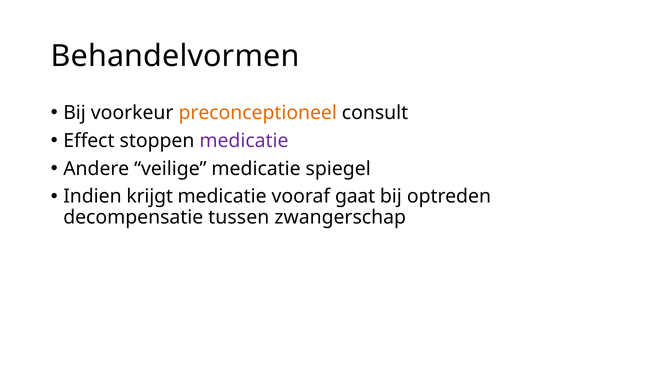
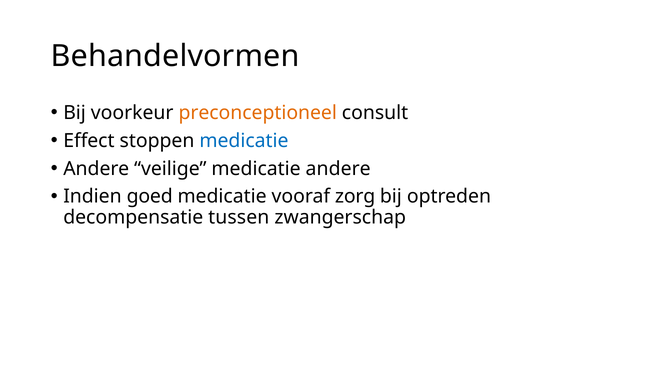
medicatie colour: purple -> blue (244, 141)
medicatie spiegel: spiegel -> andere (338, 168)
krijgt: krijgt -> goed (150, 196)
gaat: gaat -> zorg (355, 196)
